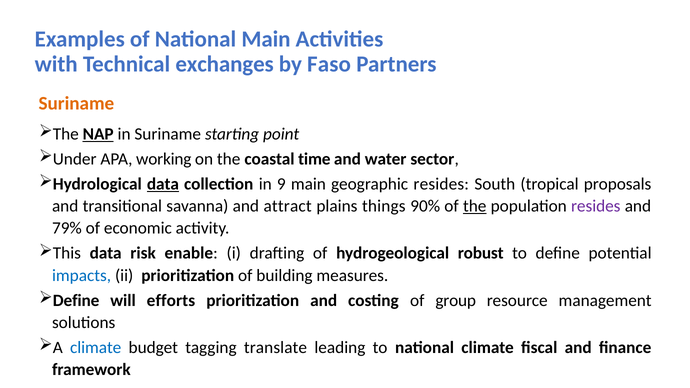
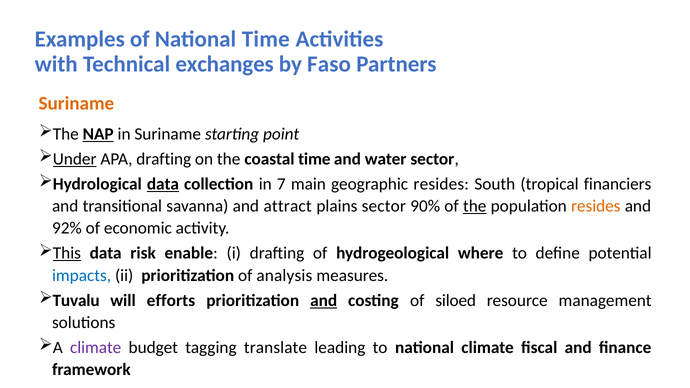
National Main: Main -> Time (266, 39)
Under underline: none -> present (75, 159)
APA working: working -> drafting (164, 159)
9: 9 -> 7 (281, 184)
proposals: proposals -> financiers (618, 184)
plains things: things -> sector (384, 206)
resides colour: purple -> orange (596, 206)
79%: 79% -> 92% (67, 228)
This underline: none -> present (67, 253)
robust: robust -> where (481, 253)
building: building -> analysis (284, 275)
Define: Define -> Tuvalu (76, 300)
and underline: none -> present (324, 300)
group: group -> siloed (456, 300)
climate colour: blue -> purple (96, 348)
